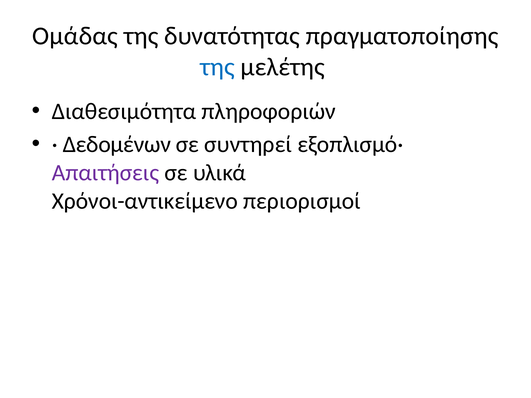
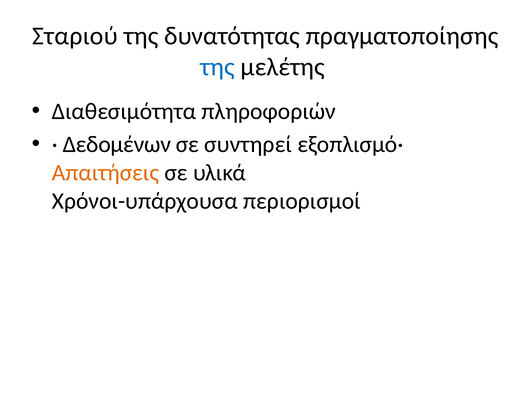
Ομάδας: Ομάδας -> Σταριού (75, 36)
Απαιτήσεις colour: purple -> orange (105, 173)
Χρόνοι-αντικείμενο: Χρόνοι-αντικείμενο -> Χρόνοι-υπάρχουσα (145, 201)
